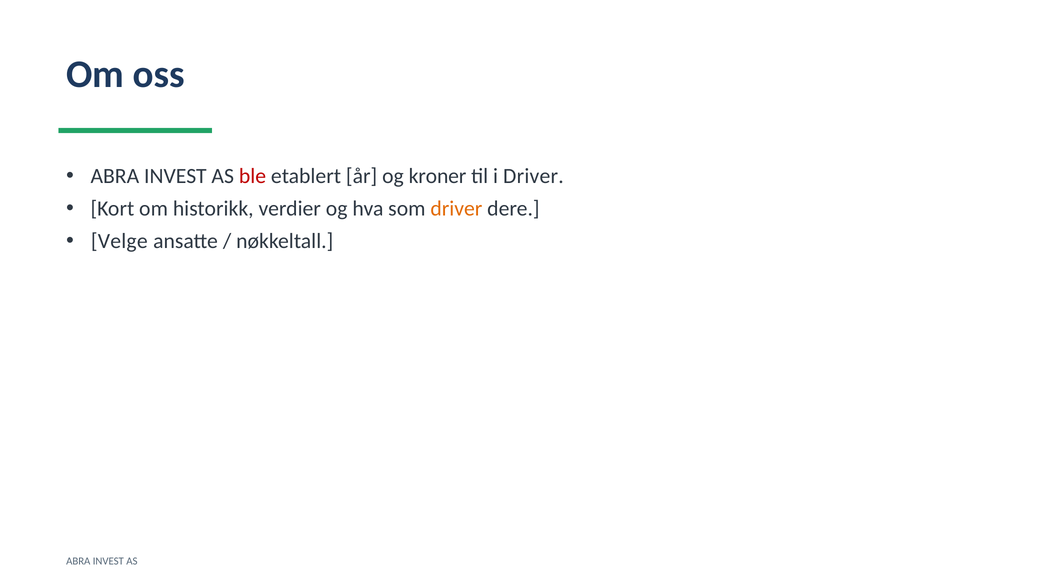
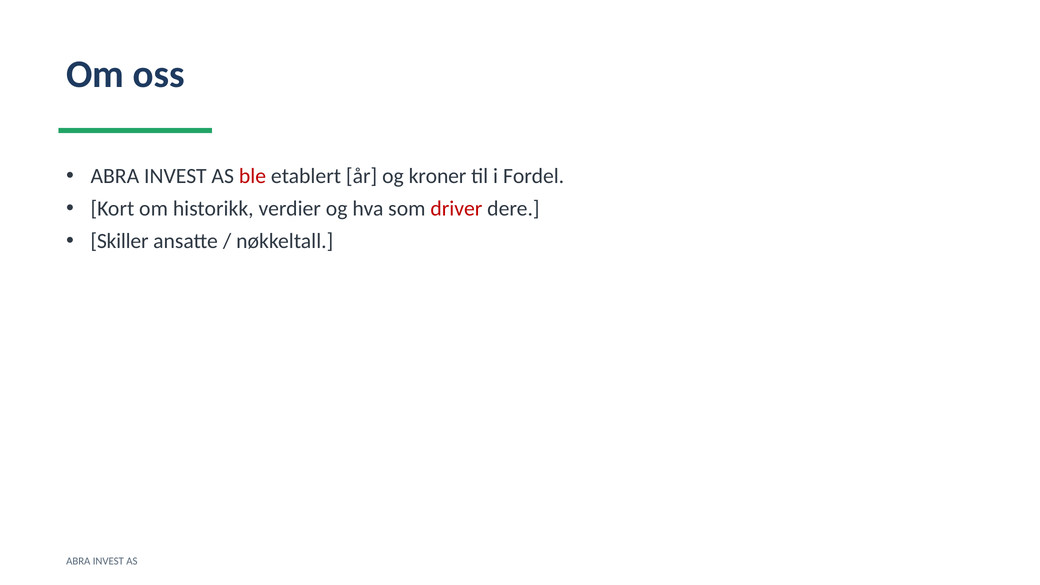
i Driver: Driver -> Fordel (534, 176)
driver colour: orange -> red (456, 209)
Velge: Velge -> Skiller (120, 241)
